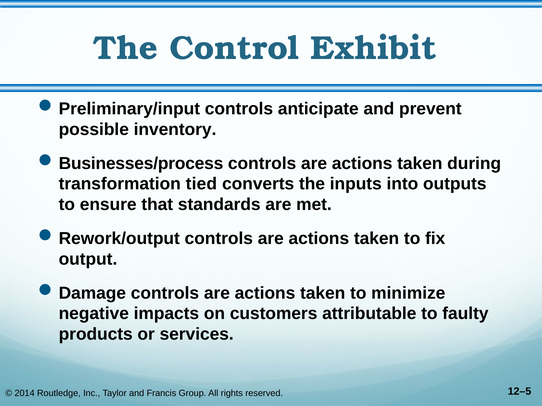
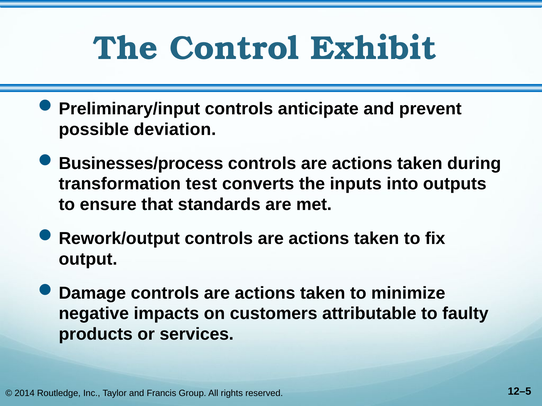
inventory: inventory -> deviation (175, 129)
tied: tied -> test (201, 184)
